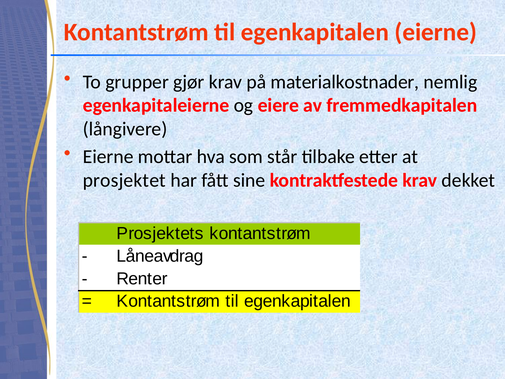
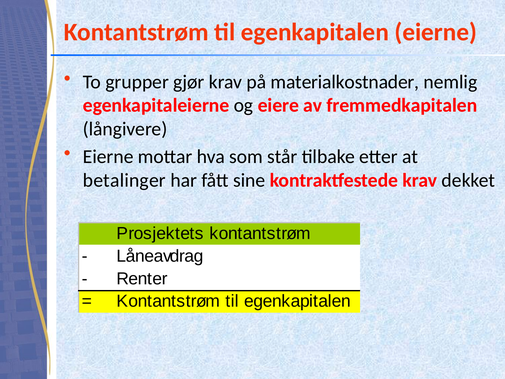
prosjektet: prosjektet -> betalinger (124, 180)
